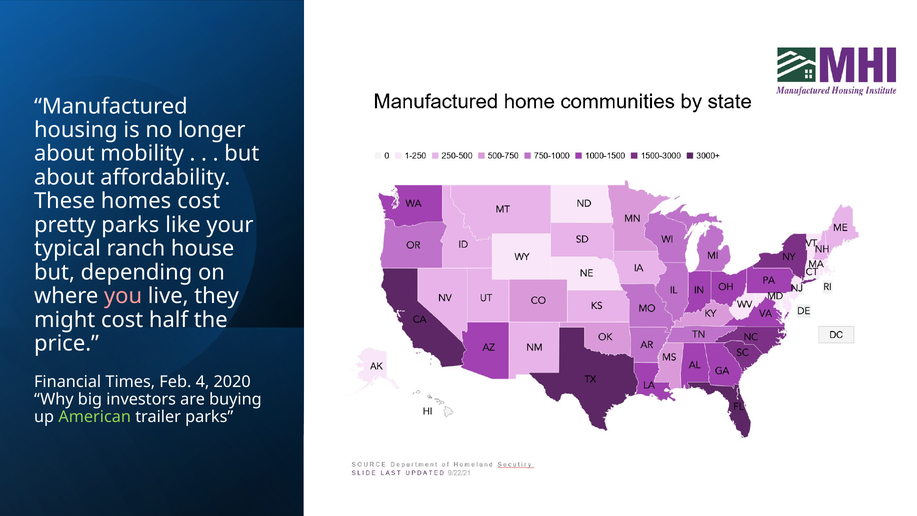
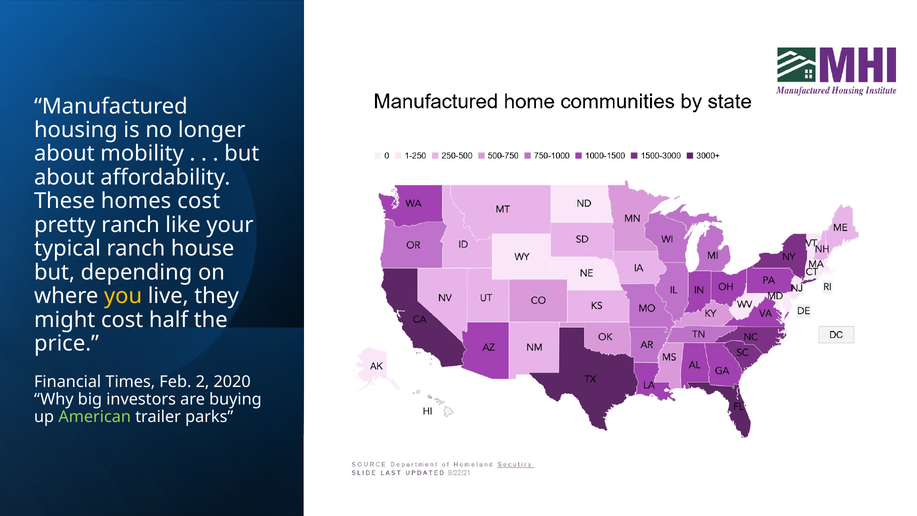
pretty parks: parks -> ranch (131, 225)
you colour: pink -> yellow (123, 296)
4: 4 -> 2 (203, 382)
